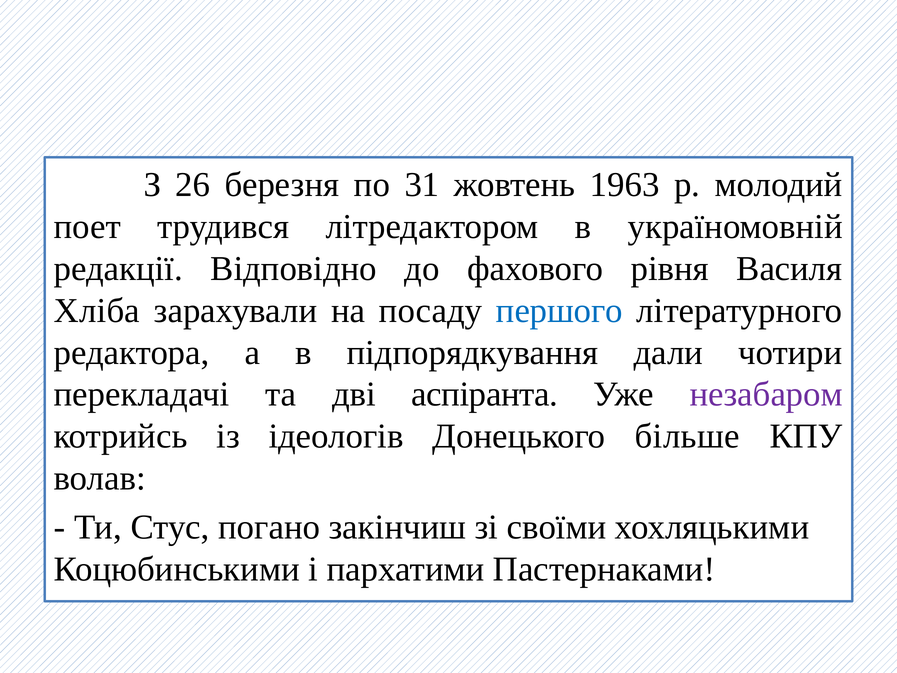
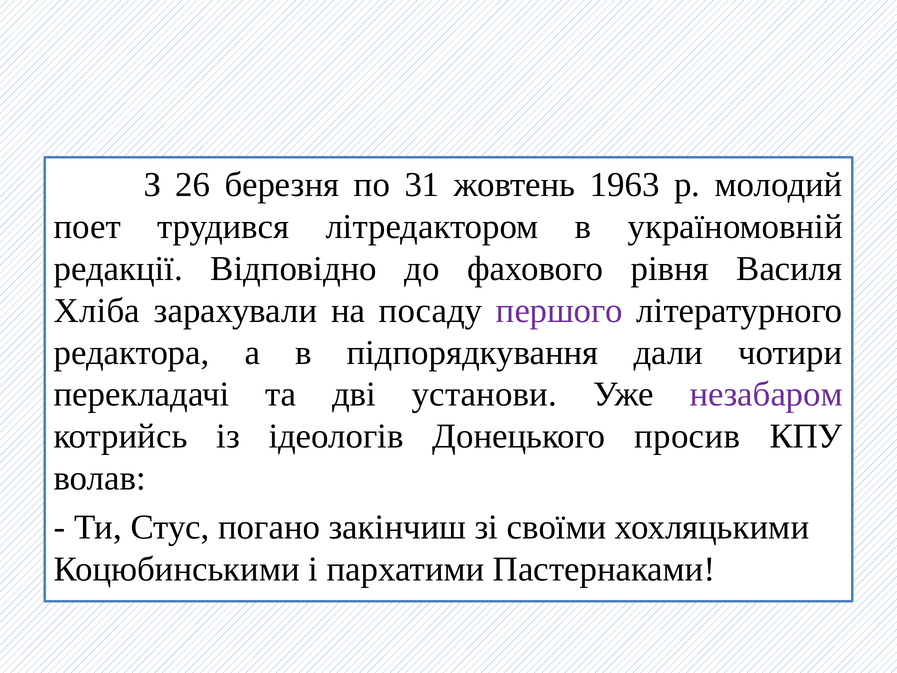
першого colour: blue -> purple (559, 310)
аспіранта: аспіранта -> установи (484, 394)
більше: більше -> просив (687, 436)
